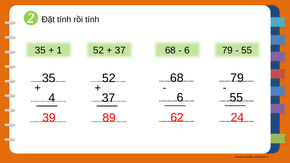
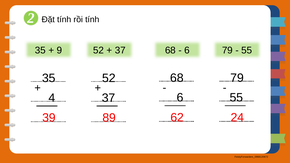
1: 1 -> 9 (59, 50)
